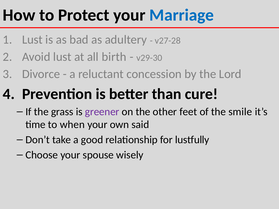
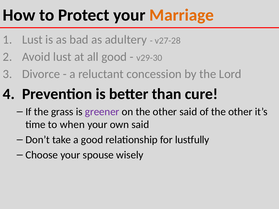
Marriage colour: blue -> orange (182, 15)
all birth: birth -> good (114, 57)
other feet: feet -> said (188, 112)
of the smile: smile -> other (240, 112)
